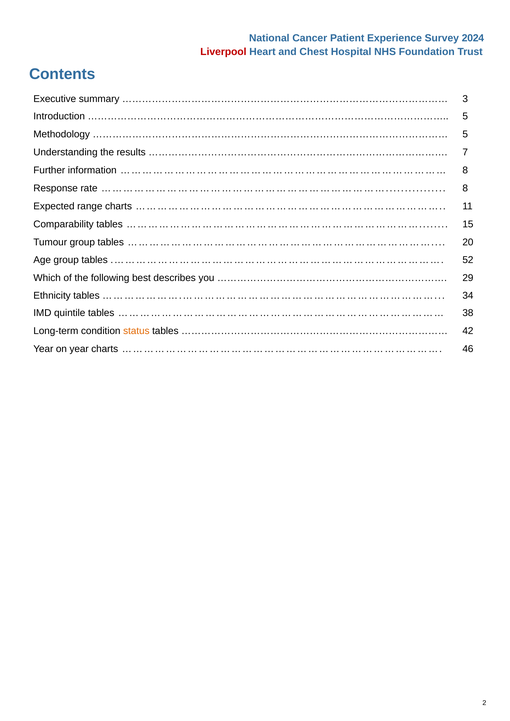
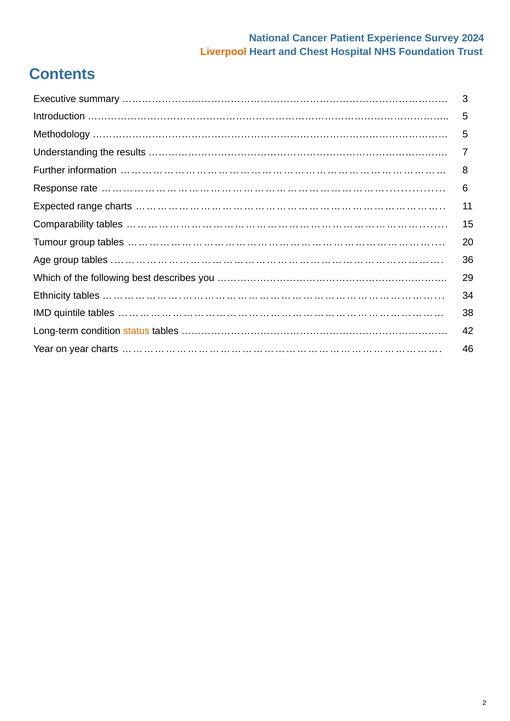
Liverpool colour: red -> orange (223, 52)
8: 8 -> 6 (465, 188)
52: 52 -> 36 (468, 260)
